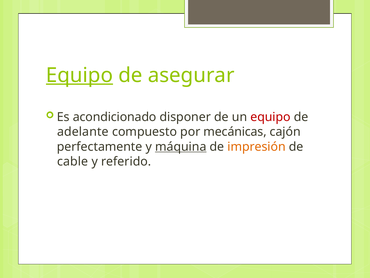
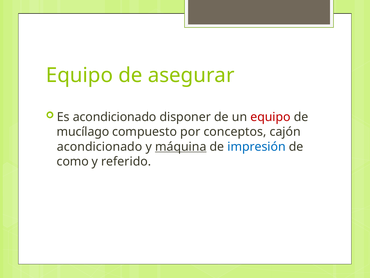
Equipo underline: present -> none (79, 75)
adelante: adelante -> mucílago (83, 132)
mecánicas: mecánicas -> conceptos (235, 132)
perfectamente: perfectamente -> acondicionado (100, 146)
impresión colour: orange -> blue (257, 146)
cable: cable -> como (73, 161)
